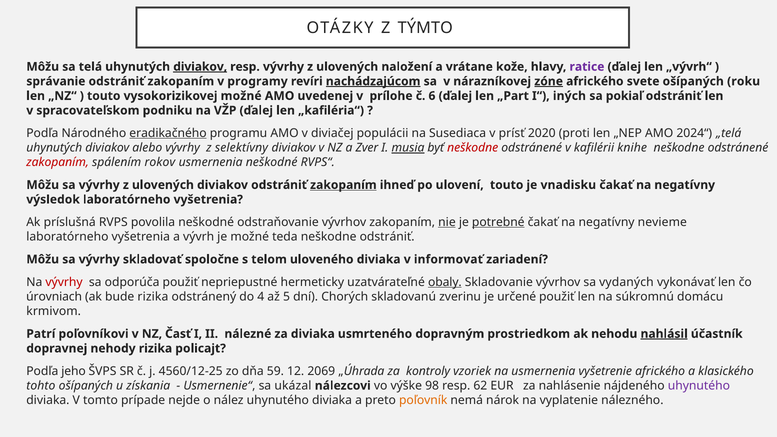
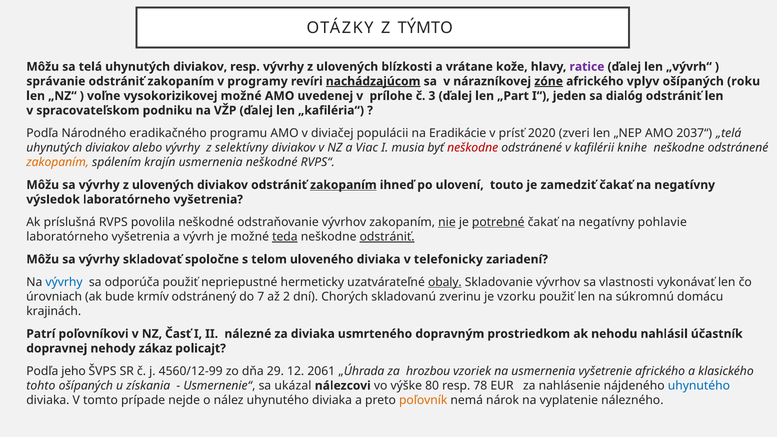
diviakov underline: present -> none (200, 67)
naložení: naložení -> blízkosti (407, 67)
svete: svete -> vplyv (643, 81)
touto: touto -> voľne (104, 96)
6: 6 -> 3 (432, 96)
iných: iných -> jeden (569, 96)
pokiaľ: pokiaľ -> dialóg (624, 96)
eradikačného underline: present -> none (168, 133)
Susediaca: Susediaca -> Eradikácie (458, 133)
proti: proti -> zveri (574, 133)
2024“: 2024“ -> 2037“ (694, 133)
Zver: Zver -> Viac (367, 148)
musia underline: present -> none (408, 148)
zakopaním colour: red -> orange (58, 162)
rokov: rokov -> krajín (160, 162)
vnadisku: vnadisku -> zamedziť (568, 185)
nevieme: nevieme -> pohlavie (662, 222)
teda underline: none -> present (285, 237)
odstrániť underline: none -> present (387, 237)
informovať: informovať -> telefonicky (448, 259)
vývrhy colour: red -> blue (64, 282)
vydaných: vydaných -> vlastnosti (627, 282)
bude rizika: rizika -> krmív (153, 297)
4: 4 -> 7 (261, 297)
5: 5 -> 2 (287, 297)
určené: určené -> vzorku (517, 297)
krmivom: krmivom -> krajinách (54, 311)
nahlásil underline: present -> none (664, 334)
nehody rizika: rizika -> zákaz (156, 348)
4560/12-25: 4560/12-25 -> 4560/12-99 (191, 371)
59: 59 -> 29 (275, 371)
2069: 2069 -> 2061 (321, 371)
kontroly: kontroly -> hrozbou (428, 371)
98: 98 -> 80 (432, 386)
62: 62 -> 78 (480, 386)
uhynutého colour: purple -> blue (699, 386)
